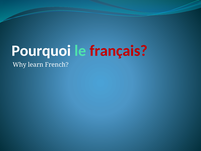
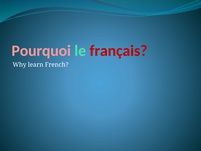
Pourquoi colour: white -> pink (41, 51)
